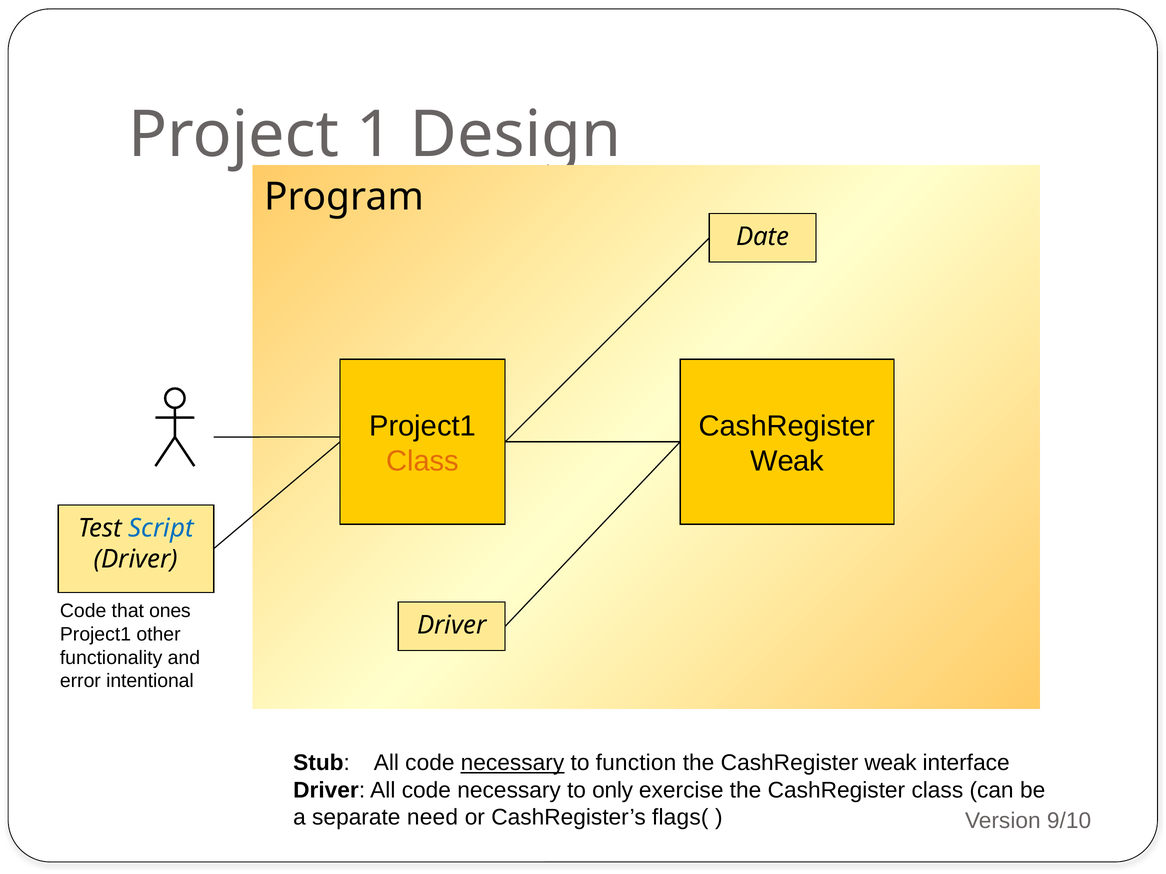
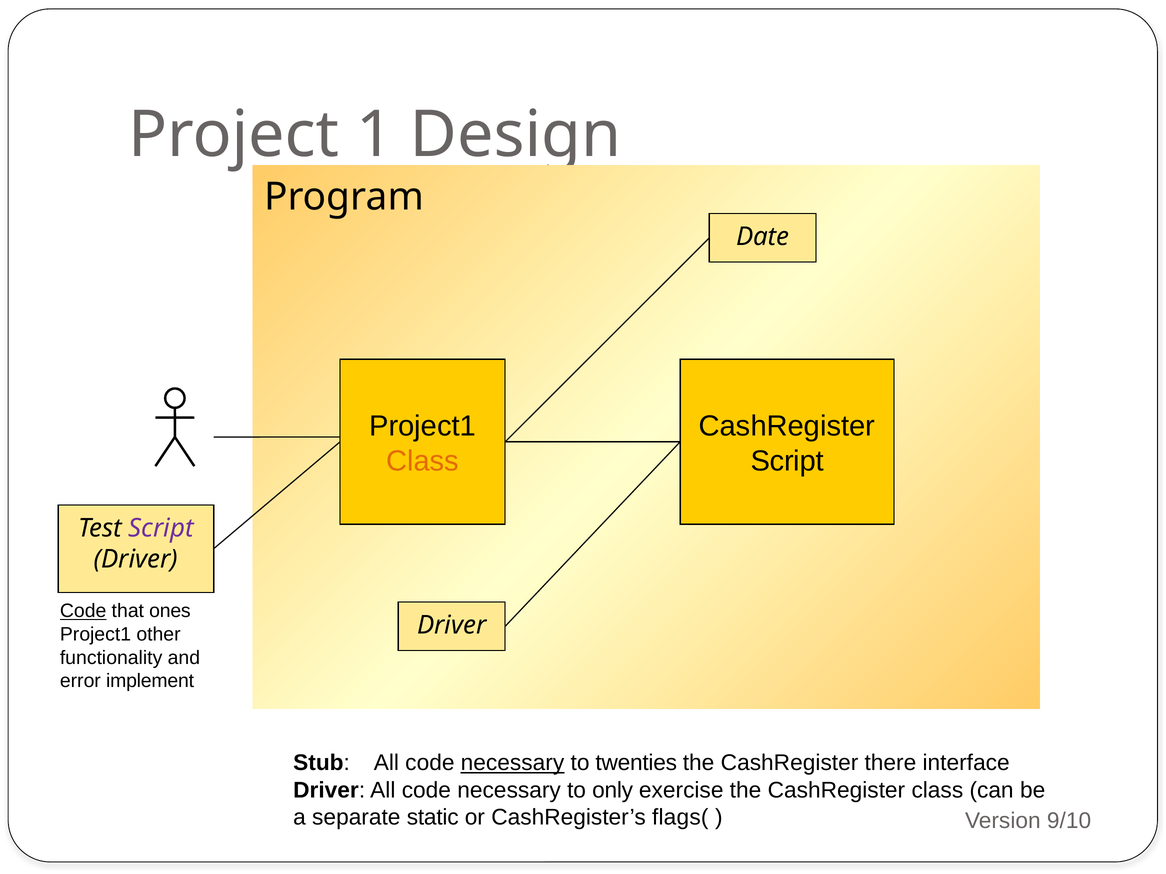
Weak: Weak -> Script (787, 462)
Script colour: blue -> purple (161, 528)
Code underline: none -> present (83, 611)
intentional: intentional -> implement (150, 681)
function: function -> twenties (636, 763)
the CashRegister weak: weak -> there (890, 763)
need: need -> static (433, 818)
